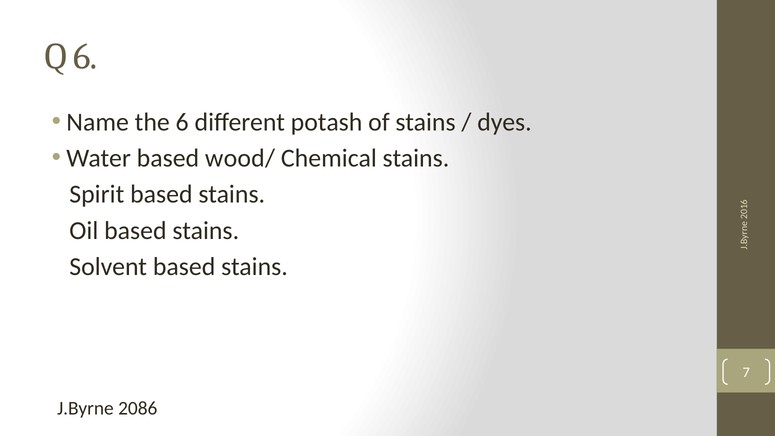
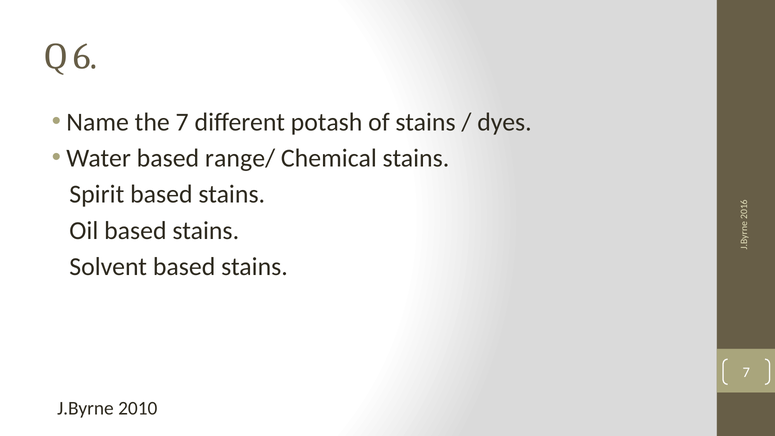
the 6: 6 -> 7 (182, 122)
wood/: wood/ -> range/ (240, 158)
2086: 2086 -> 2010 (138, 408)
